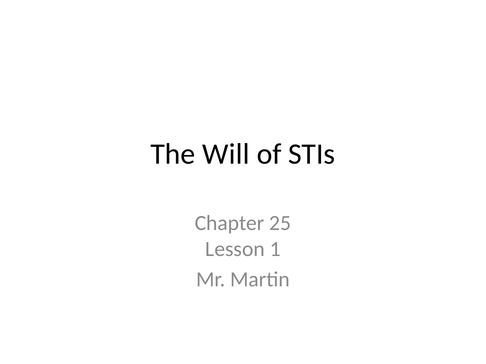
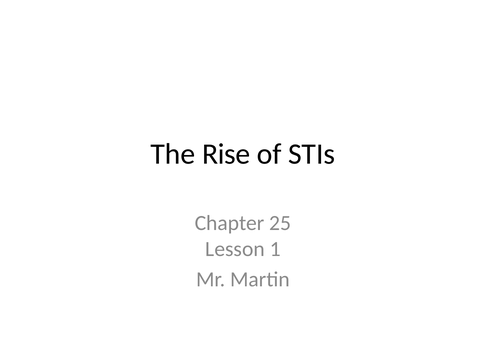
Will: Will -> Rise (226, 154)
